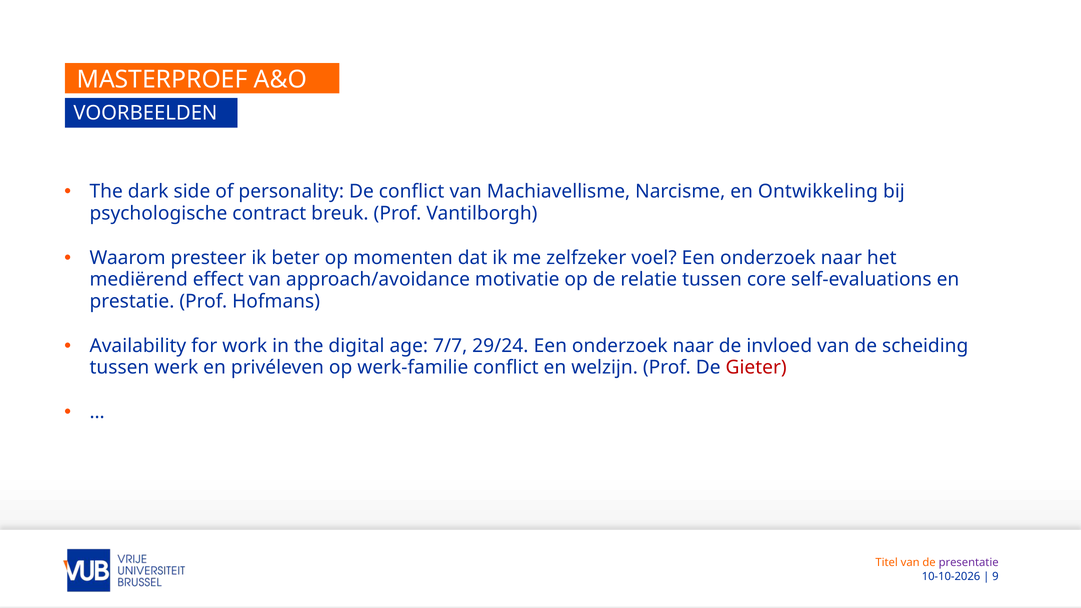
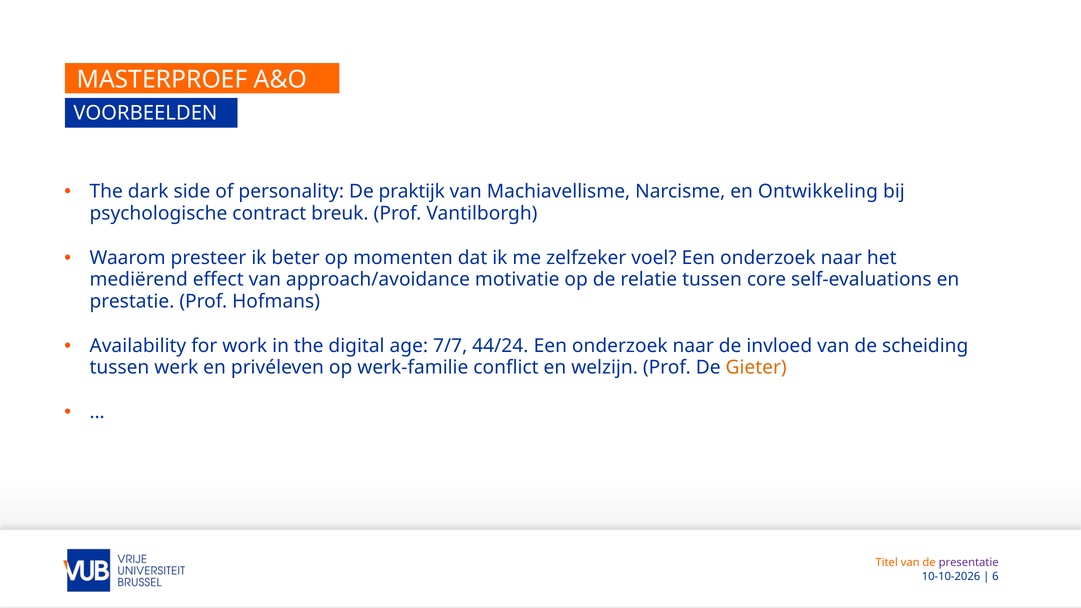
De conflict: conflict -> praktijk (412, 192)
29/24: 29/24 -> 44/24 (500, 346)
Gieter colour: red -> orange (756, 368)
9: 9 -> 6 (995, 577)
